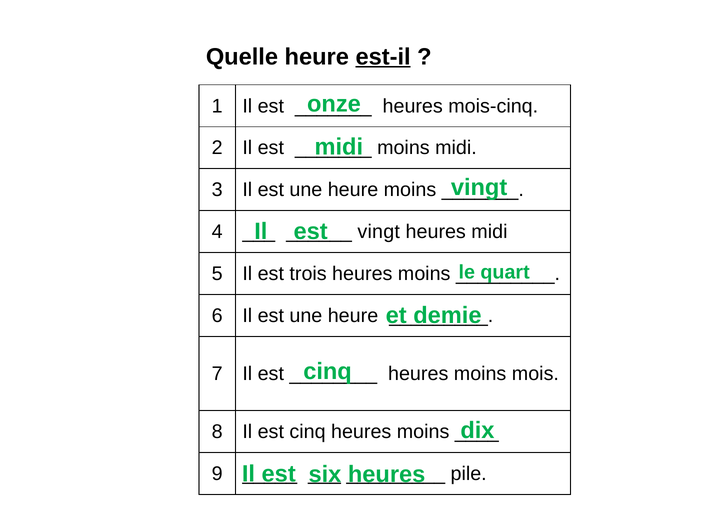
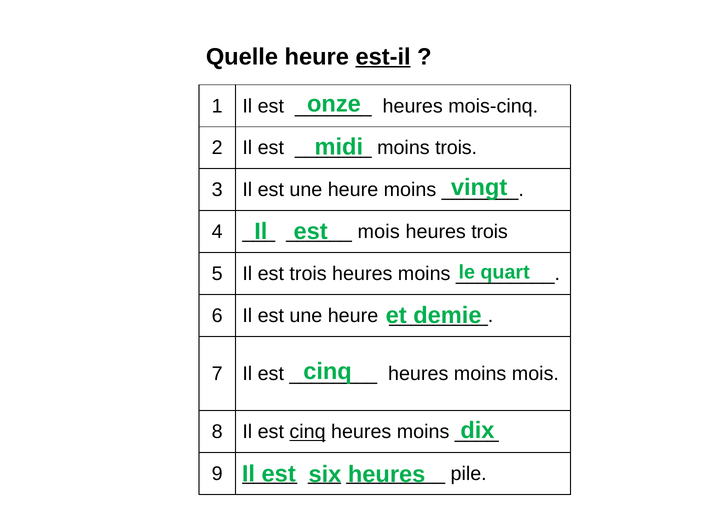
moins midi: midi -> trois (456, 148)
vingt: vingt -> mois (379, 232)
heures midi: midi -> trois (490, 232)
cinq underline: none -> present (308, 432)
